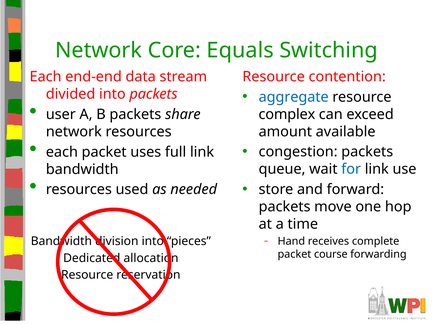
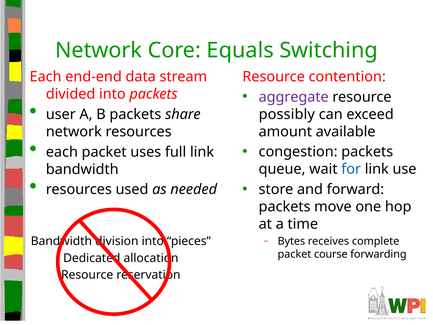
aggregate colour: blue -> purple (294, 97)
complex: complex -> possibly (287, 114)
Hand: Hand -> Bytes (291, 241)
